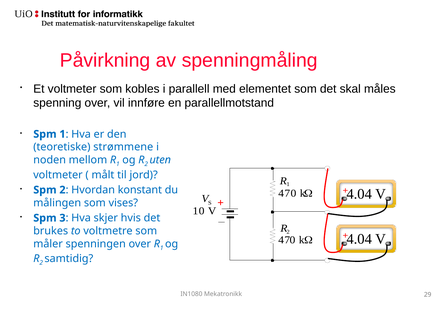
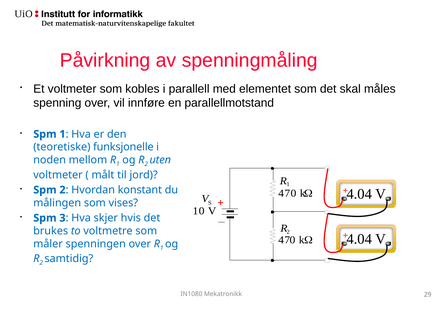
strømmene: strømmene -> funksjonelle (123, 147)
